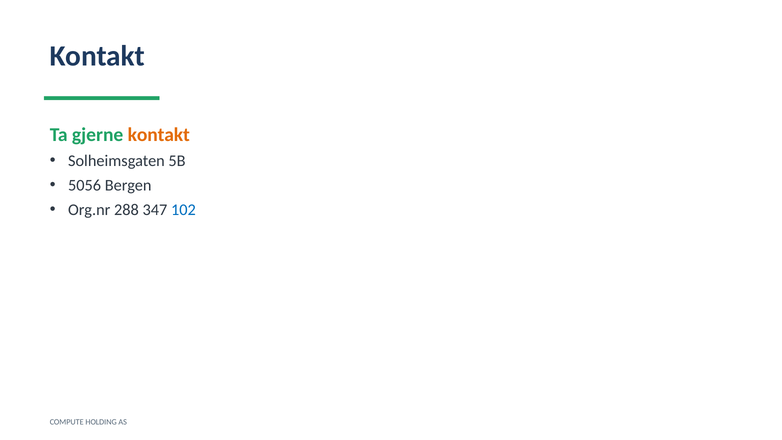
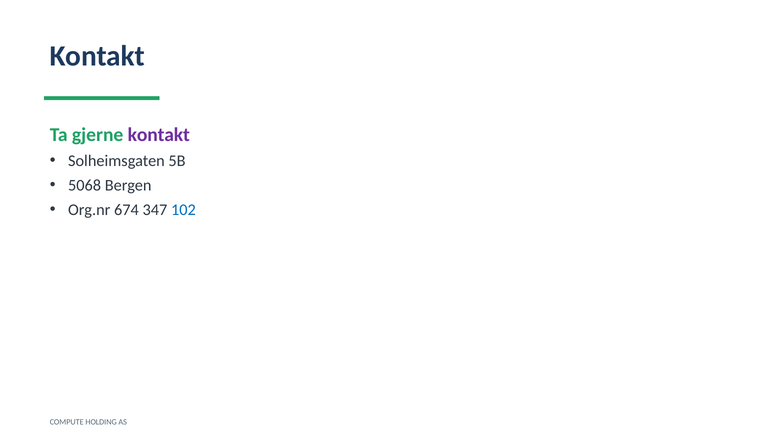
kontakt colour: orange -> purple (159, 135)
5056: 5056 -> 5068 (85, 185)
288: 288 -> 674 (126, 210)
